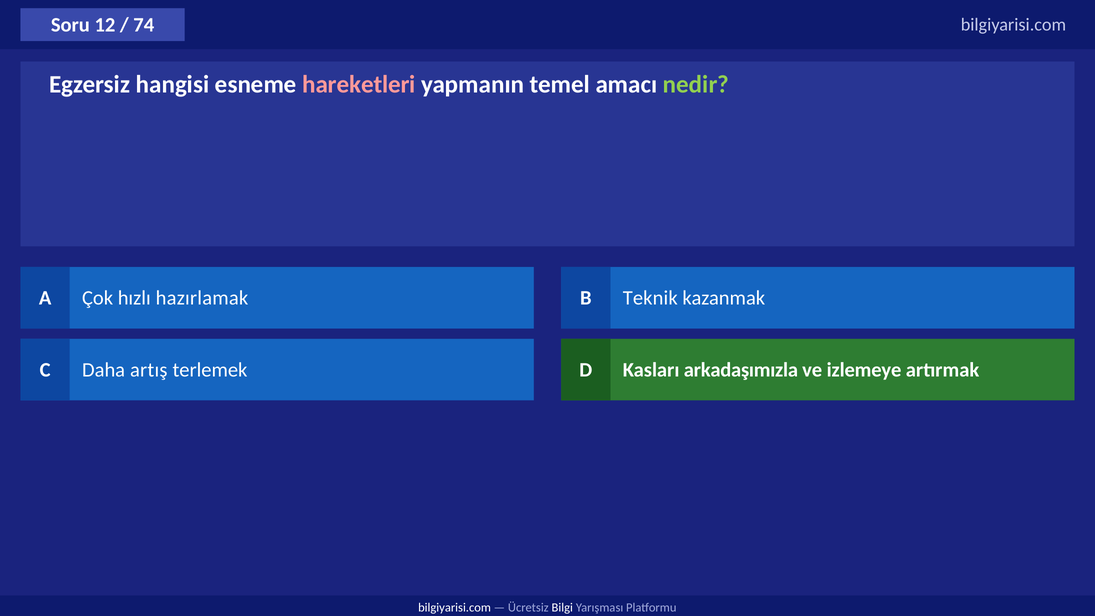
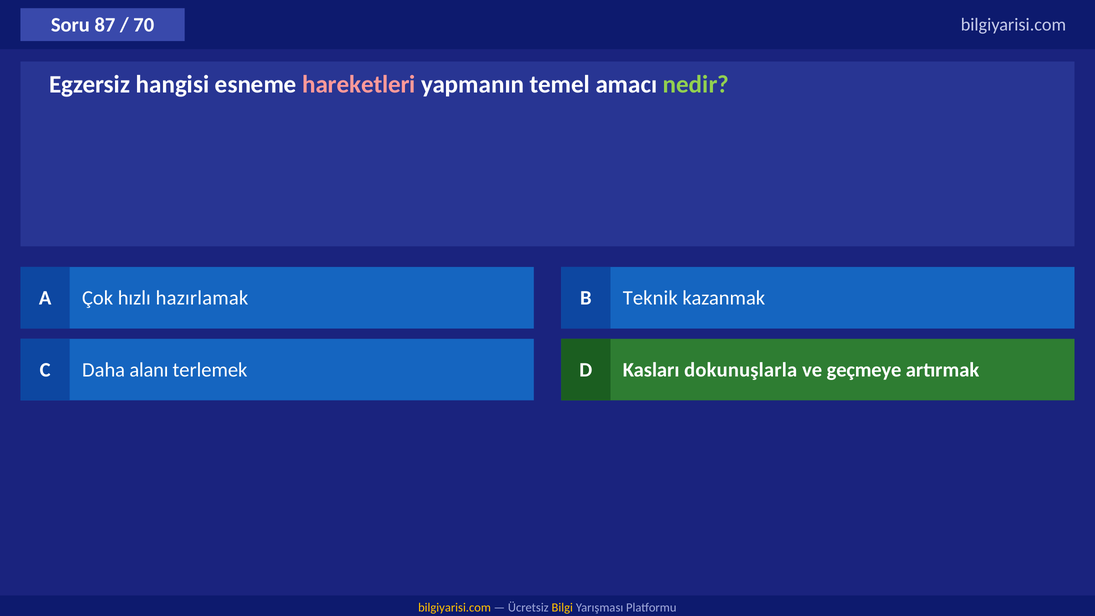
12: 12 -> 87 (105, 25)
74: 74 -> 70 (144, 25)
artış: artış -> alanı (149, 370)
arkadaşımızla: arkadaşımızla -> dokunuşlarla (741, 370)
izlemeye: izlemeye -> geçmeye (864, 370)
bilgiyarisi.com colour: white -> yellow (455, 607)
Bilgi colour: white -> yellow (562, 607)
